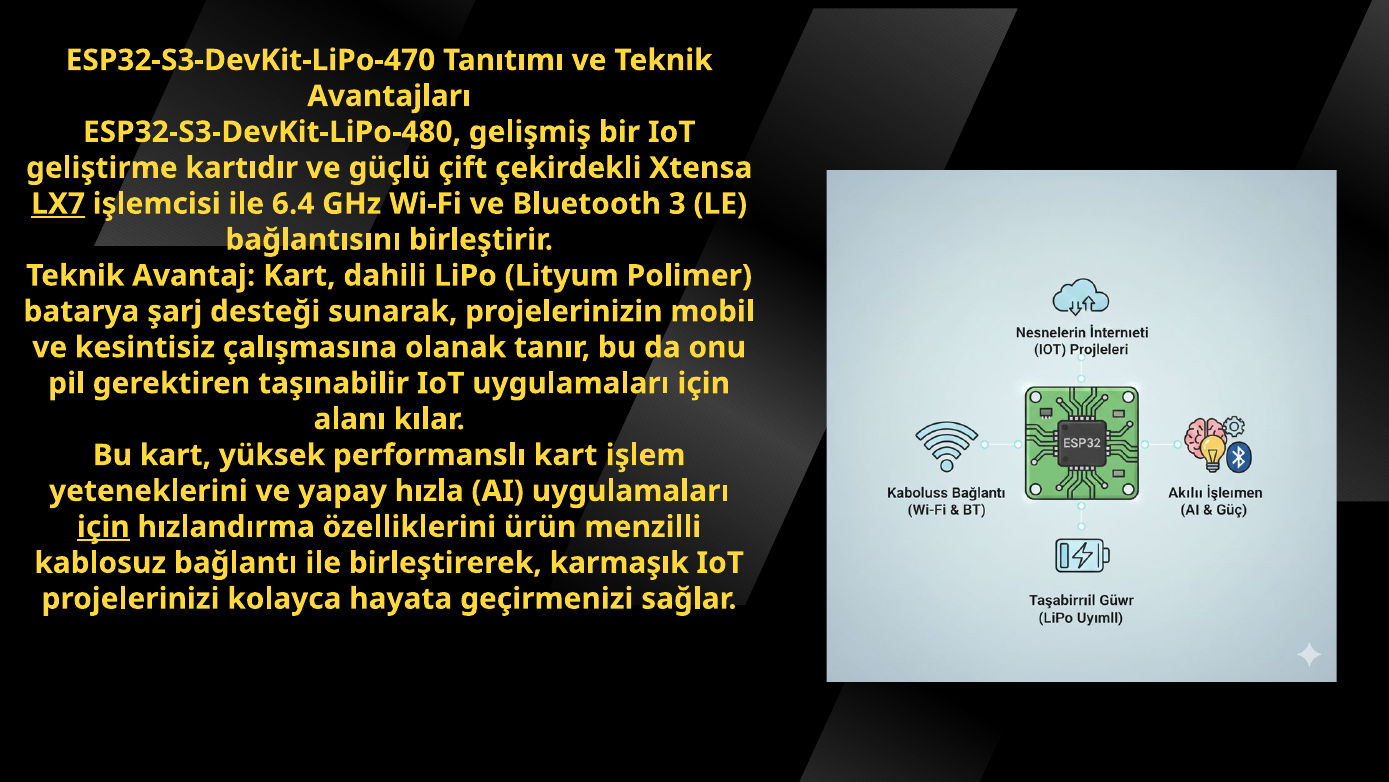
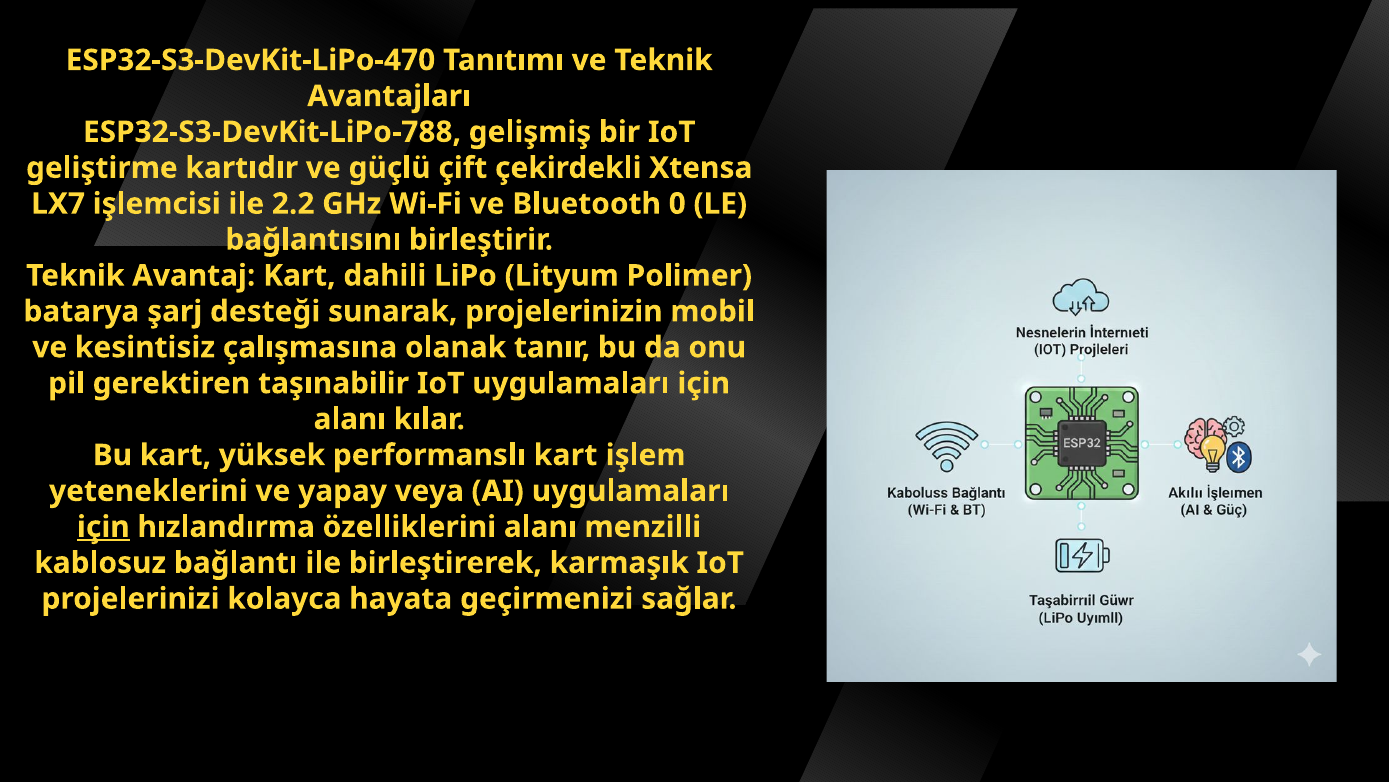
ESP32-S3-DevKit-LiPo-480: ESP32-S3-DevKit-LiPo-480 -> ESP32-S3-DevKit-LiPo-788 (272, 132)
LX7 underline: present -> none (58, 204)
6.4: 6.4 -> 2.2 (293, 204)
3: 3 -> 0 (677, 204)
hızla: hızla -> veya (429, 491)
özelliklerini ürün: ürün -> alanı (540, 527)
